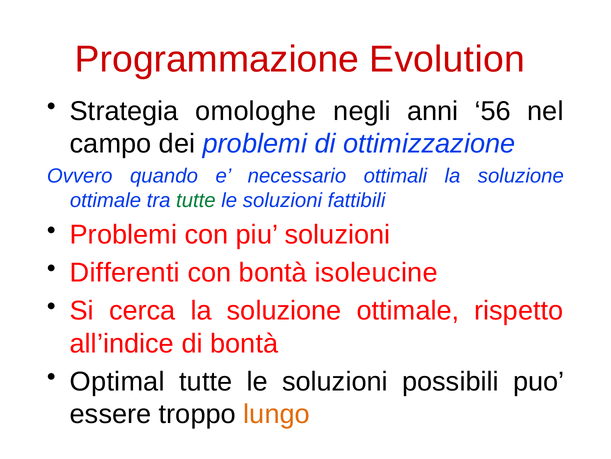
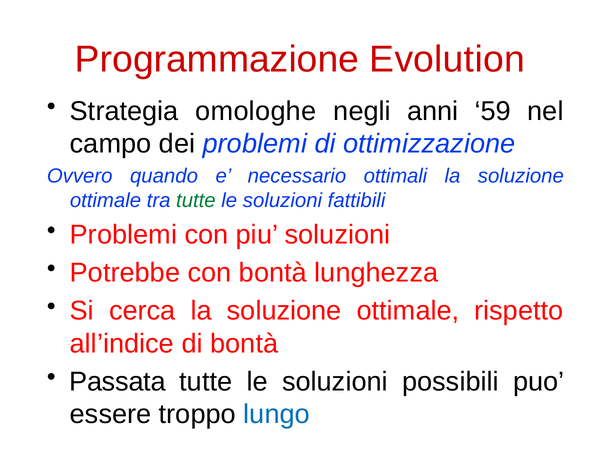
56: 56 -> 59 (493, 111)
Differenti: Differenti -> Potrebbe (125, 272)
isoleucine: isoleucine -> lunghezza (376, 272)
Optimal: Optimal -> Passata (118, 381)
lungo colour: orange -> blue (277, 414)
